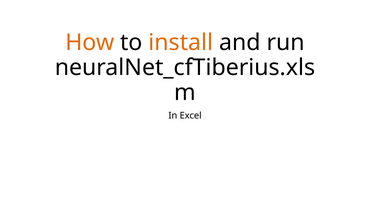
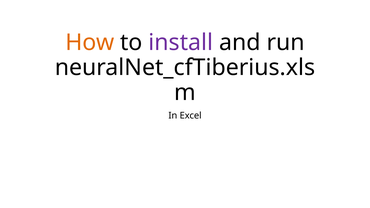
install colour: orange -> purple (181, 43)
